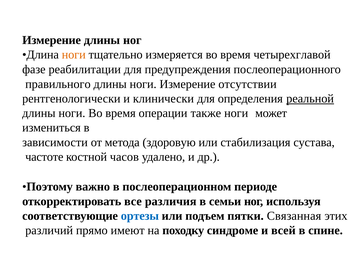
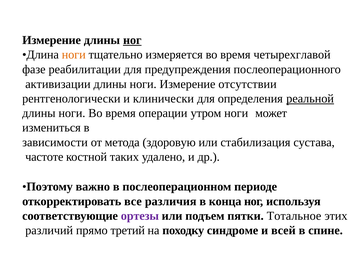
ног underline: none -> present (132, 40)
правильного: правильного -> активизации (58, 84)
также: также -> утром (206, 113)
часов: часов -> таких (124, 156)
семьи: семьи -> конца (225, 201)
ортезы colour: blue -> purple (140, 215)
Связанная: Связанная -> Тотальное (294, 215)
имеют: имеют -> третий (128, 230)
